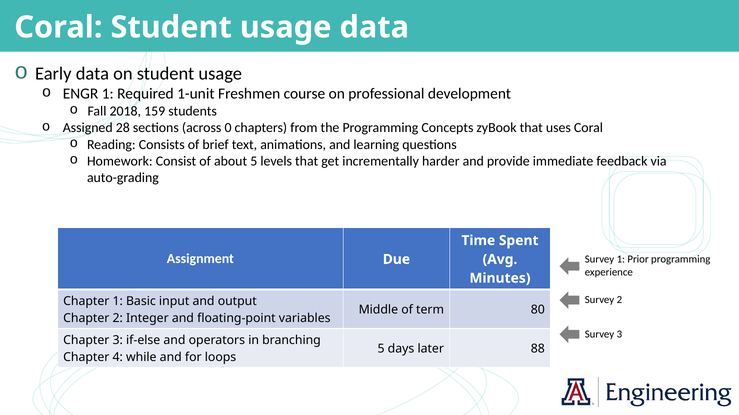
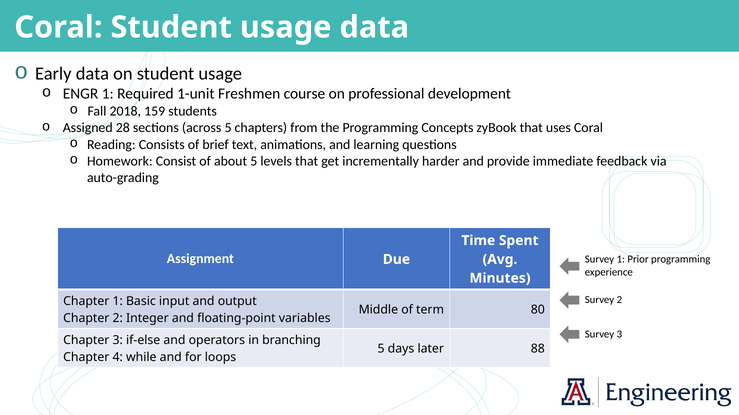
across 0: 0 -> 5 (228, 128)
